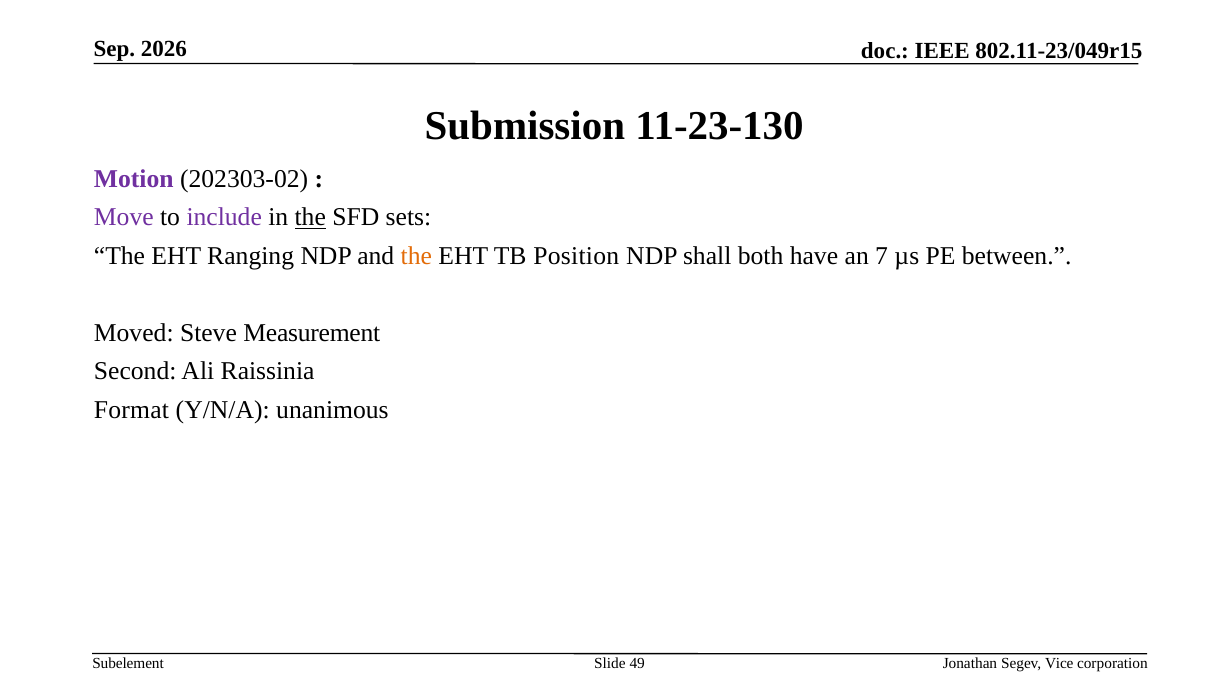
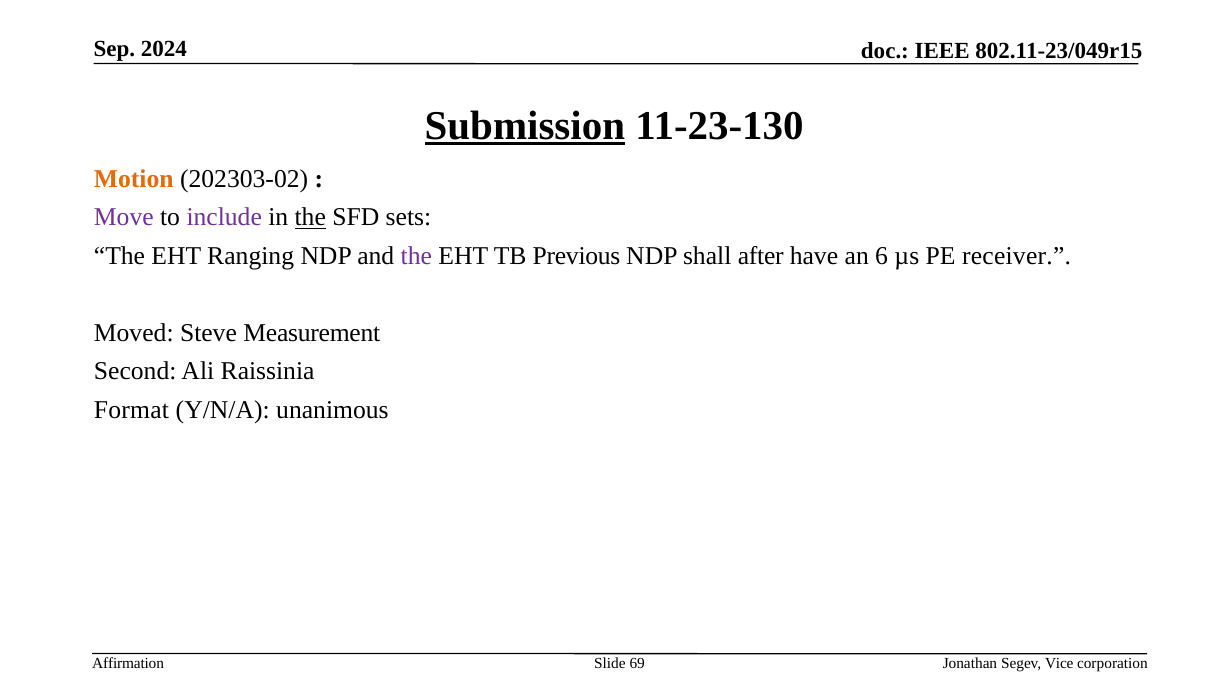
2026: 2026 -> 2024 (164, 49)
Submission underline: none -> present (525, 126)
Motion colour: purple -> orange (134, 179)
the colour: orange -> purple (416, 256)
Position: Position -> Previous (577, 256)
both: both -> after (761, 256)
7: 7 -> 6 (882, 256)
between: between -> receiver (1017, 256)
Subelement: Subelement -> Affirmation (128, 663)
49: 49 -> 69 (637, 663)
